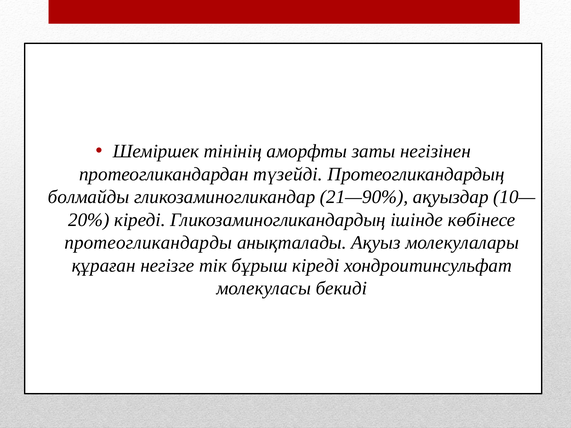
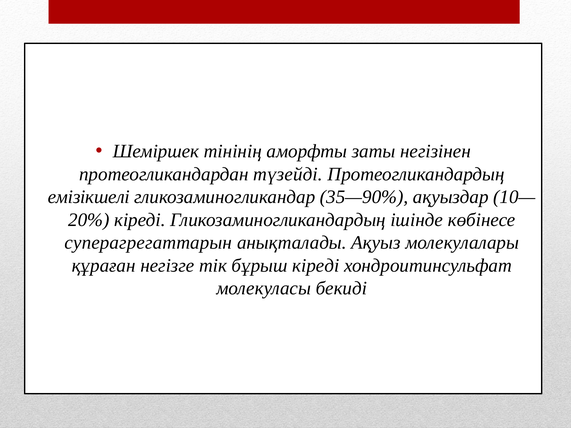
болмайды: болмайды -> емізікшелі (89, 197)
21—90%: 21—90% -> 35—90% (364, 197)
протеогликандарды: протеогликандарды -> суперагрегаттарын (148, 243)
